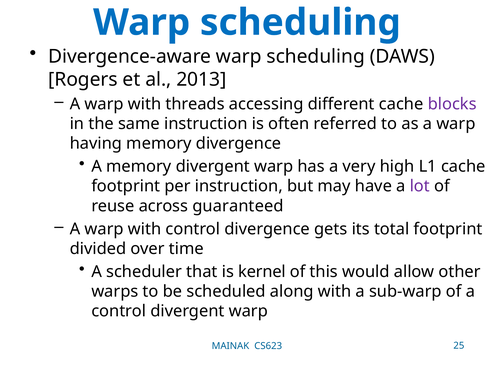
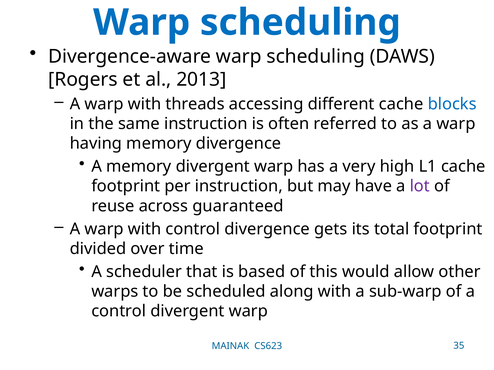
blocks colour: purple -> blue (452, 104)
kernel: kernel -> based (262, 272)
25: 25 -> 35 (459, 346)
